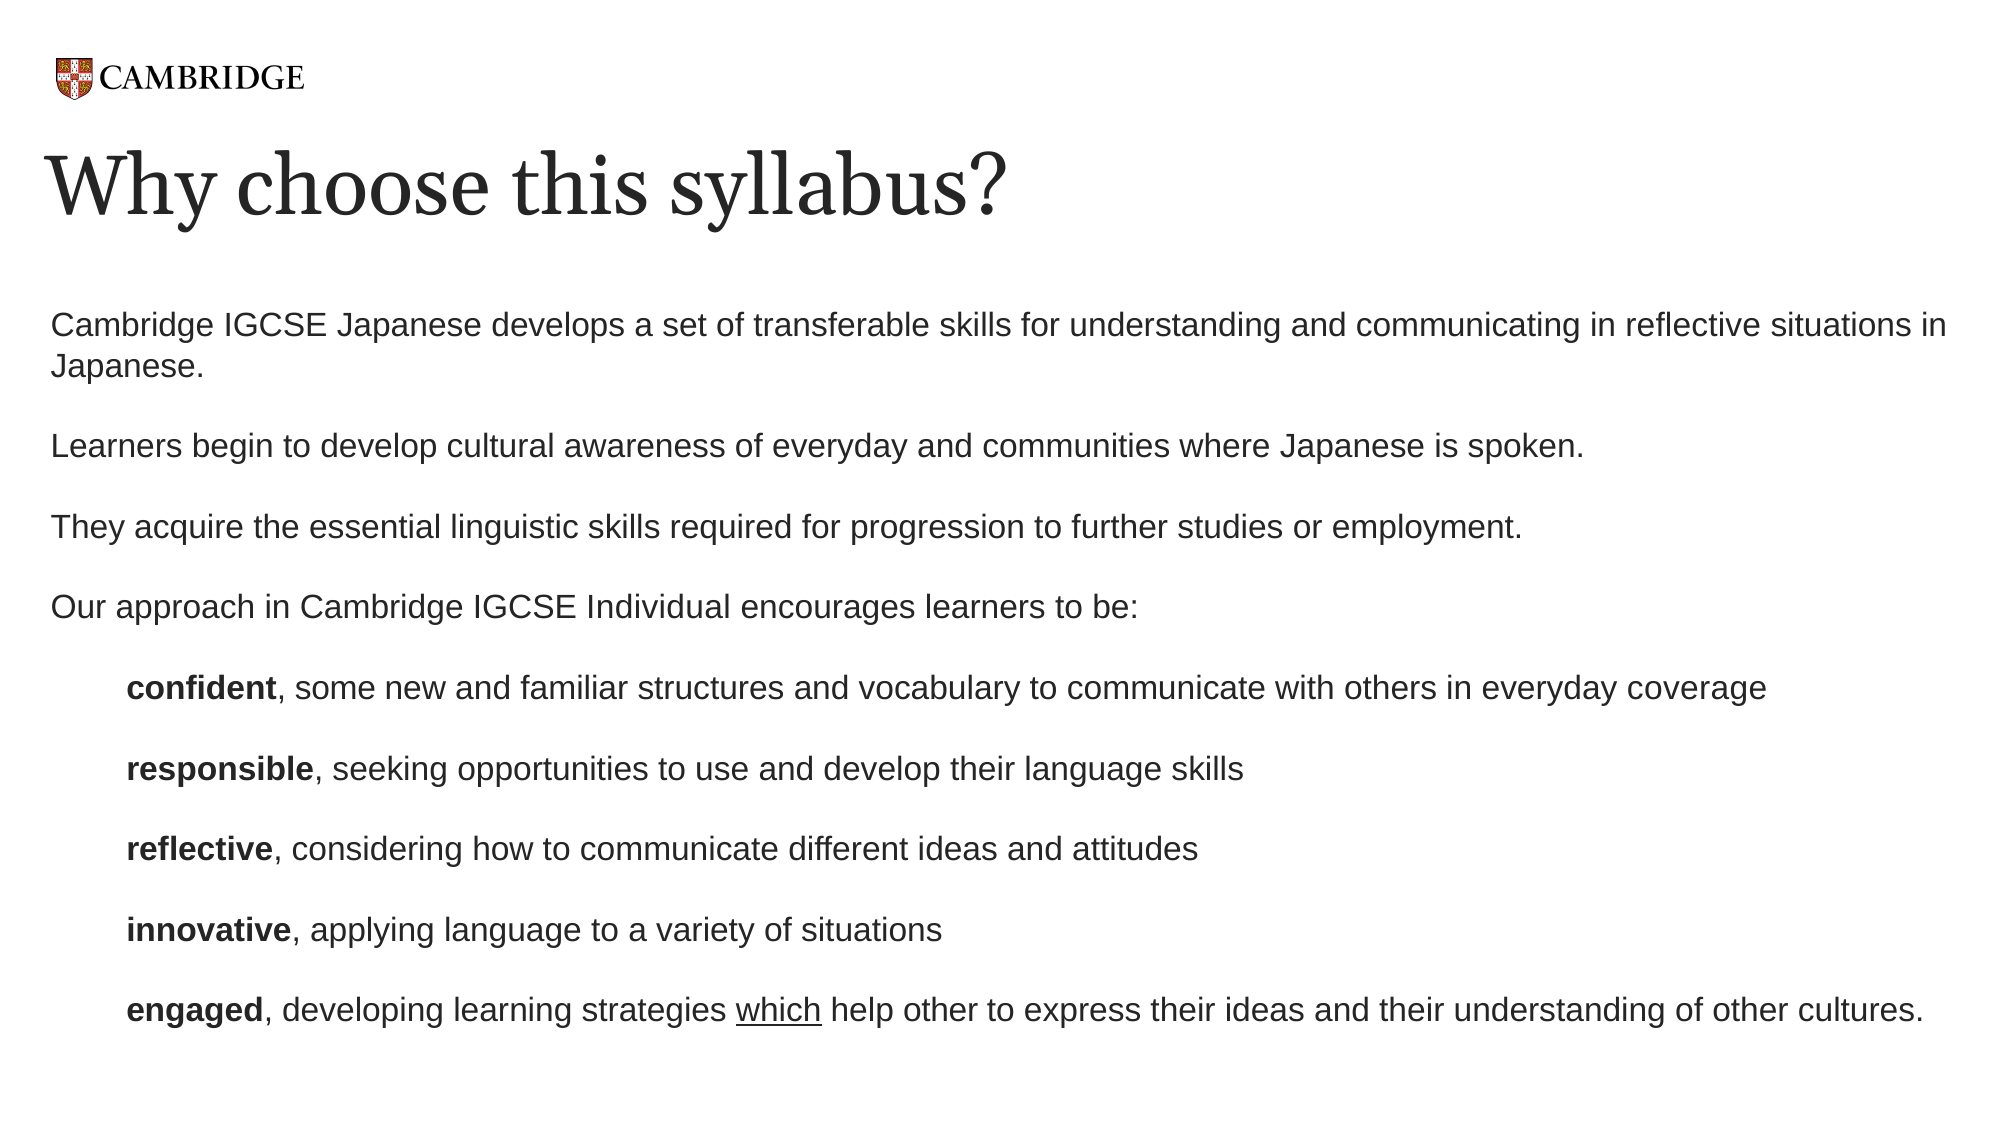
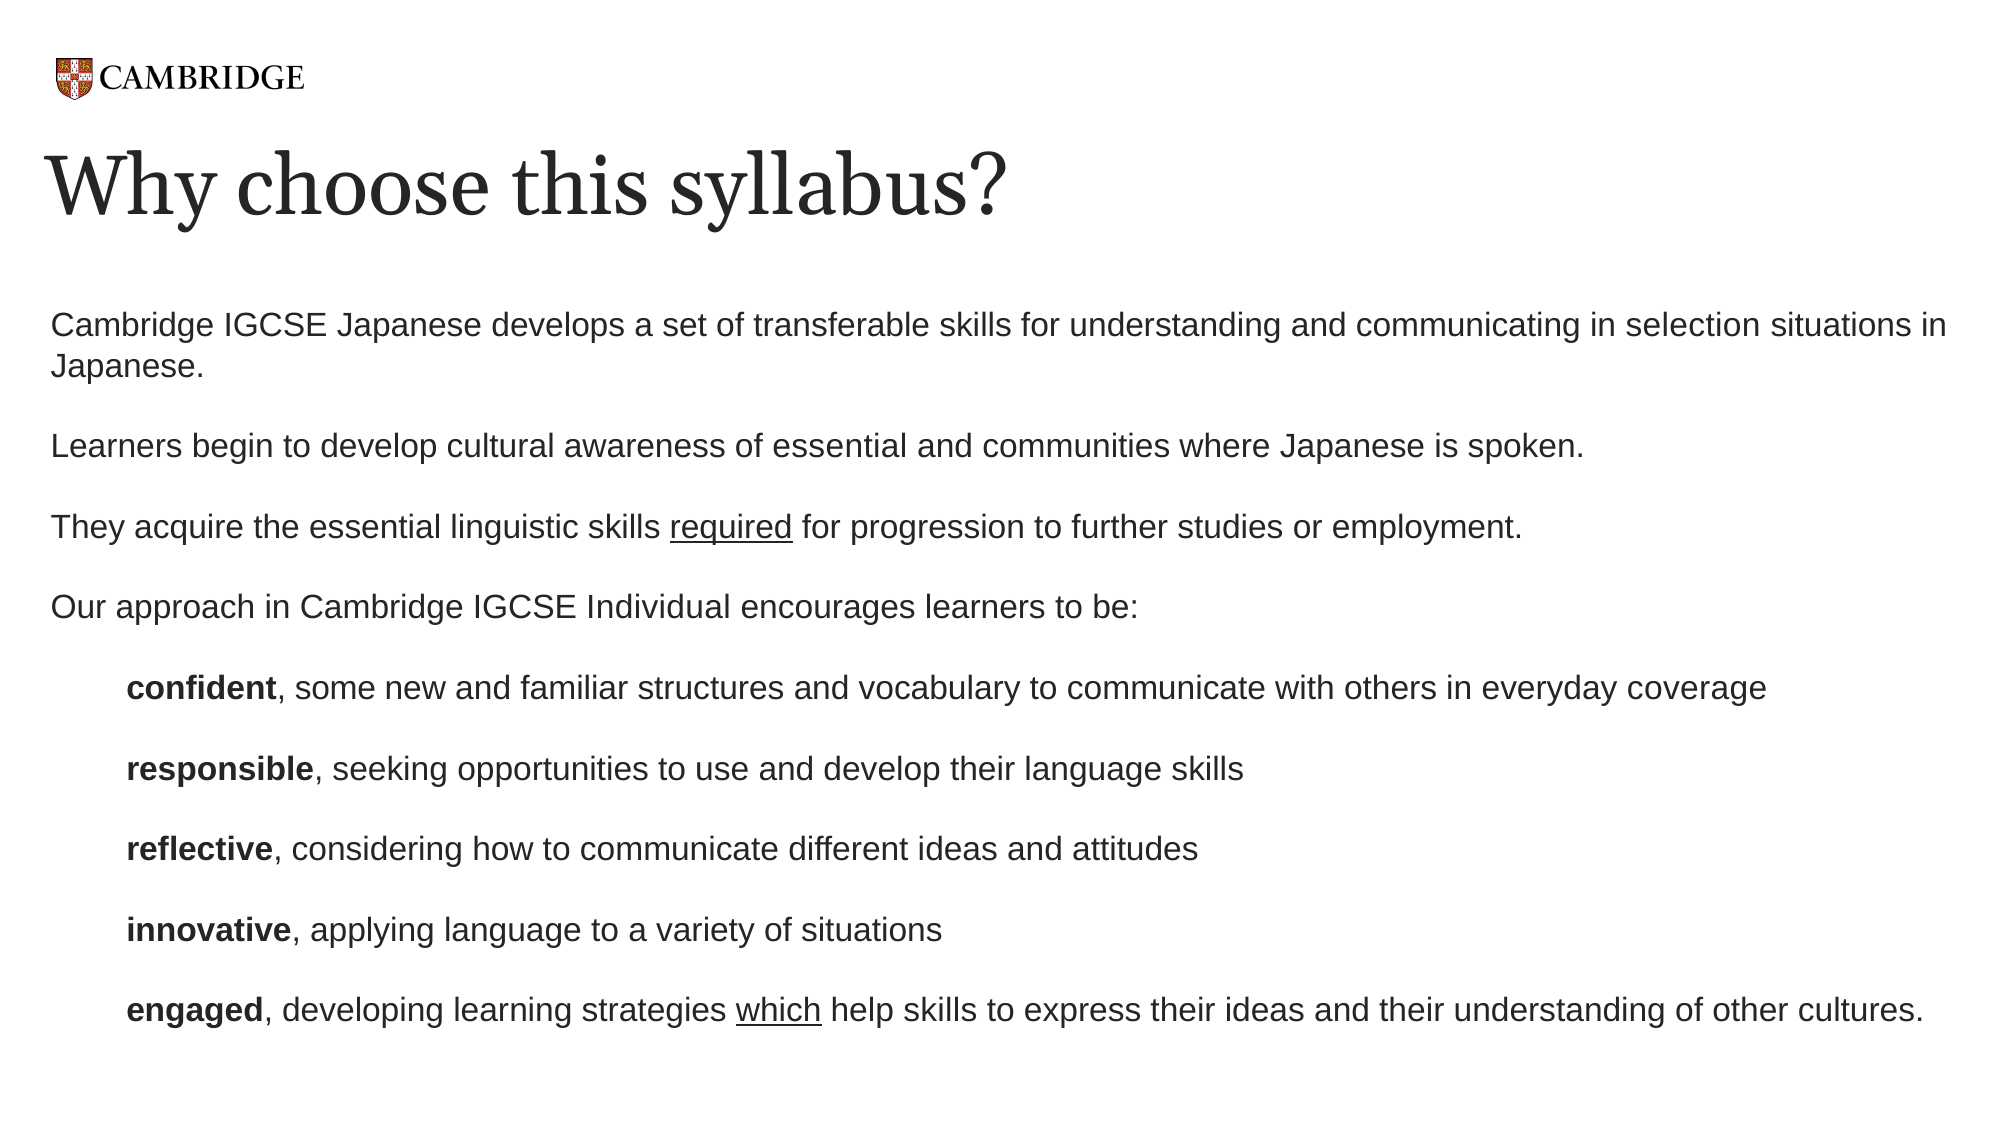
in reflective: reflective -> selection (1693, 326)
of everyday: everyday -> essential (840, 446)
required underline: none -> present (731, 527)
help other: other -> skills (940, 1010)
